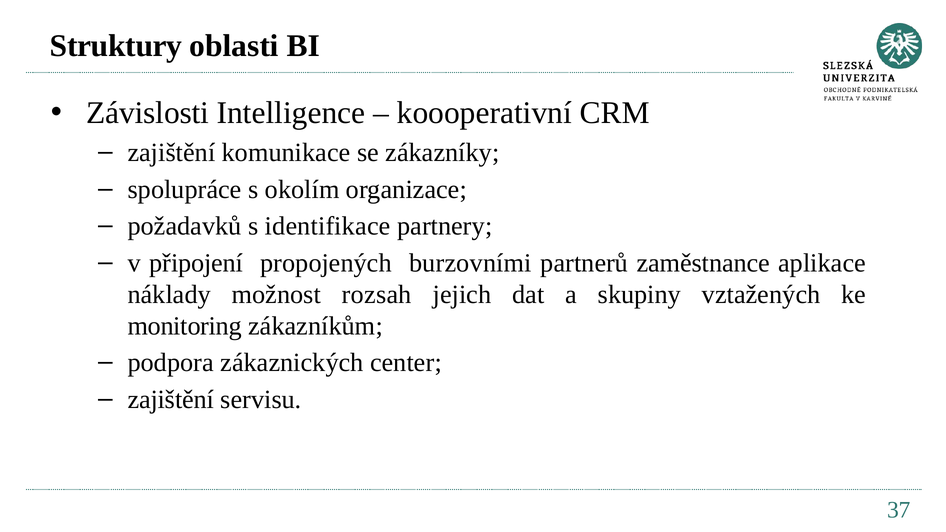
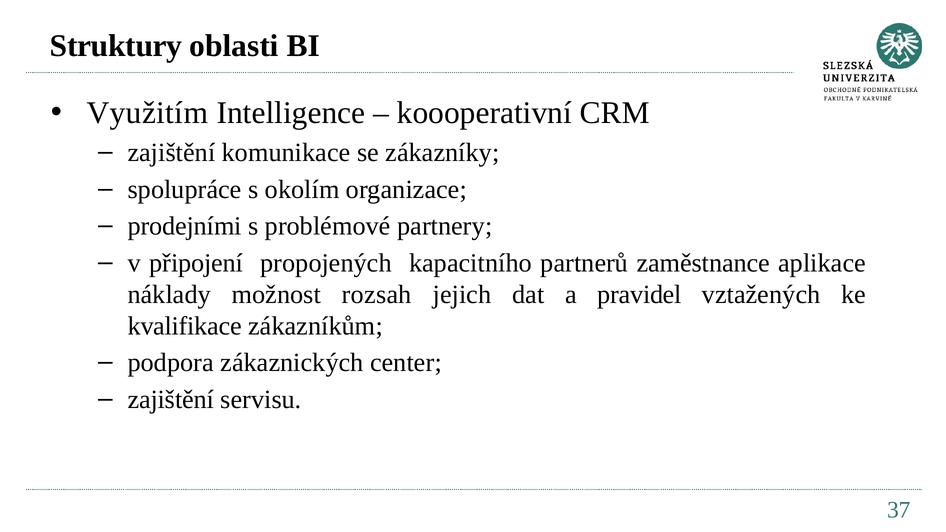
Závislosti: Závislosti -> Využitím (147, 113)
požadavků: požadavků -> prodejními (185, 226)
identifikace: identifikace -> problémové (328, 226)
burzovními: burzovními -> kapacitního (470, 263)
skupiny: skupiny -> pravidel (640, 295)
monitoring: monitoring -> kvalifikace (185, 326)
